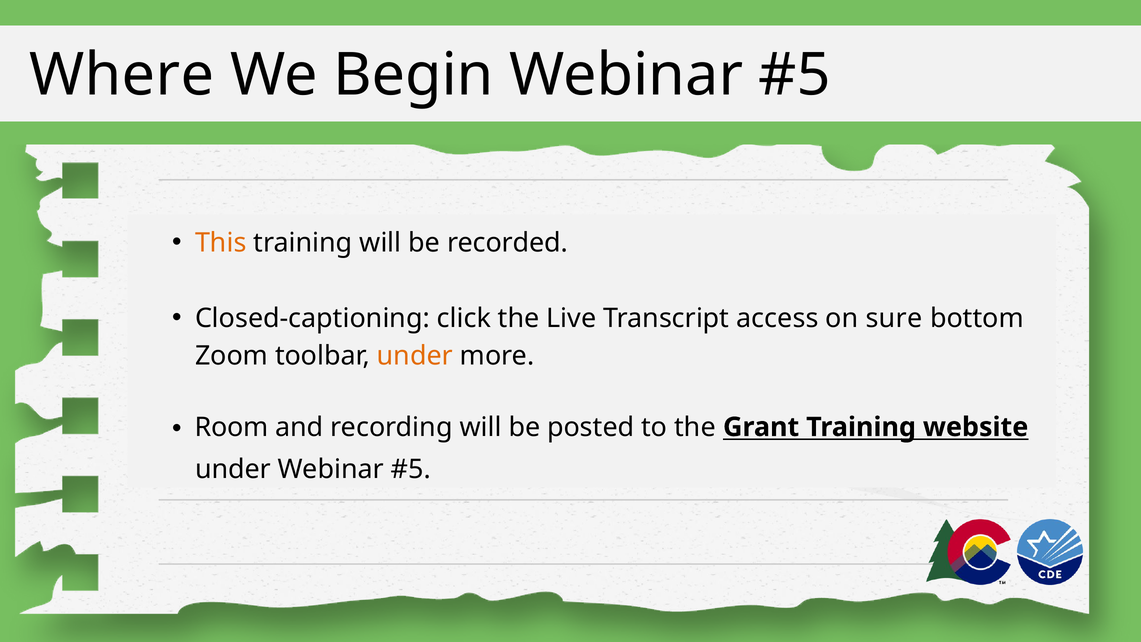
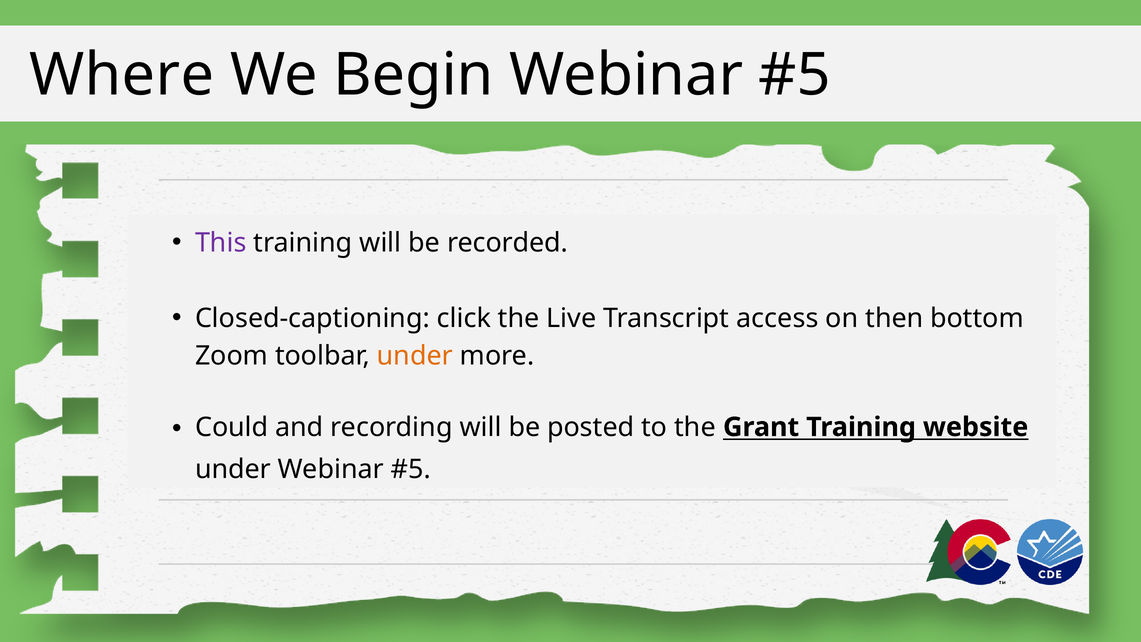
This colour: orange -> purple (221, 243)
sure: sure -> then (894, 318)
Room: Room -> Could (232, 427)
